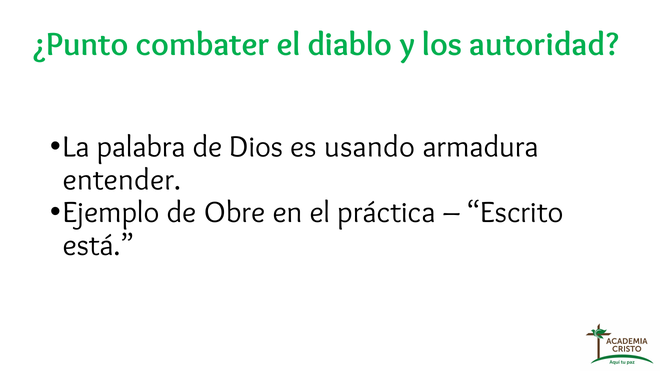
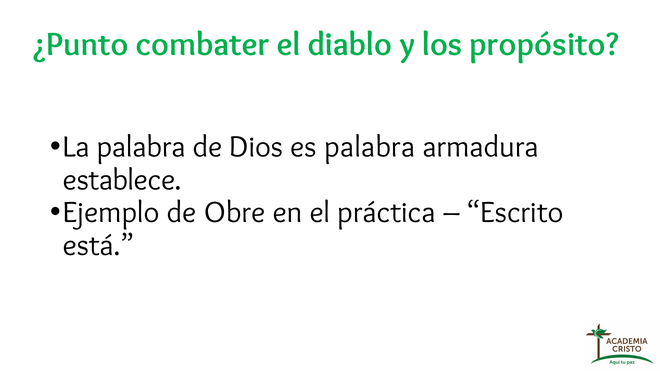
autoridad: autoridad -> propósito (544, 45)
es usando: usando -> palabra (370, 147)
entender: entender -> establece (122, 180)
